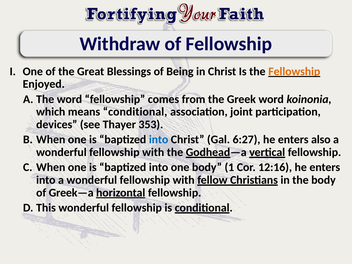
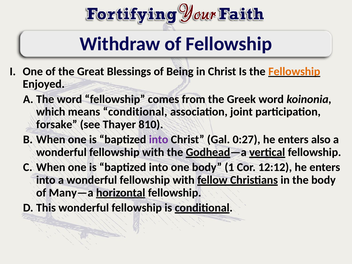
devices: devices -> forsake (57, 124)
353: 353 -> 810 (151, 124)
into colour: blue -> purple (159, 140)
6:27: 6:27 -> 0:27 (247, 140)
12:16: 12:16 -> 12:12 (275, 167)
Greek—a: Greek—a -> Many—a (71, 193)
